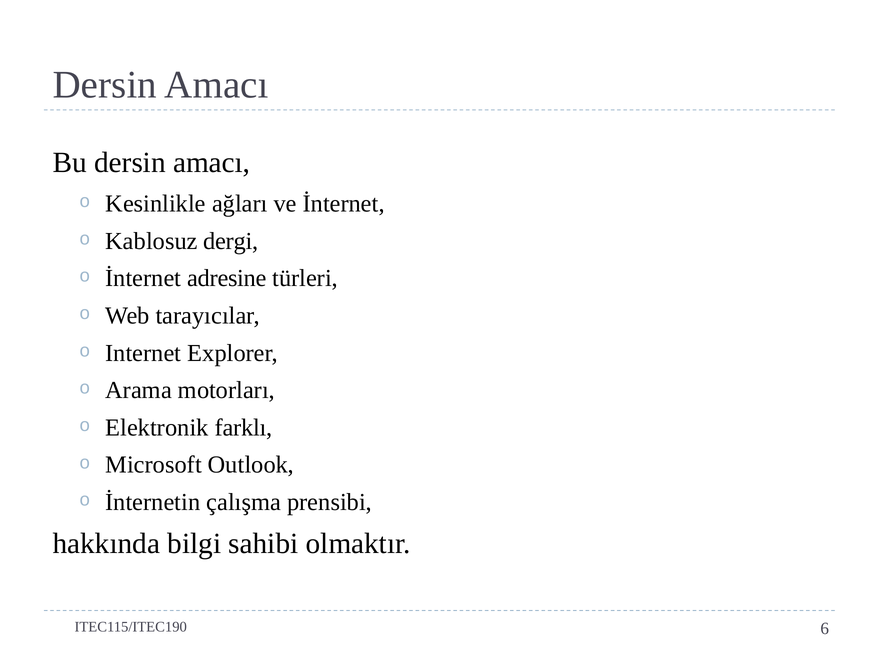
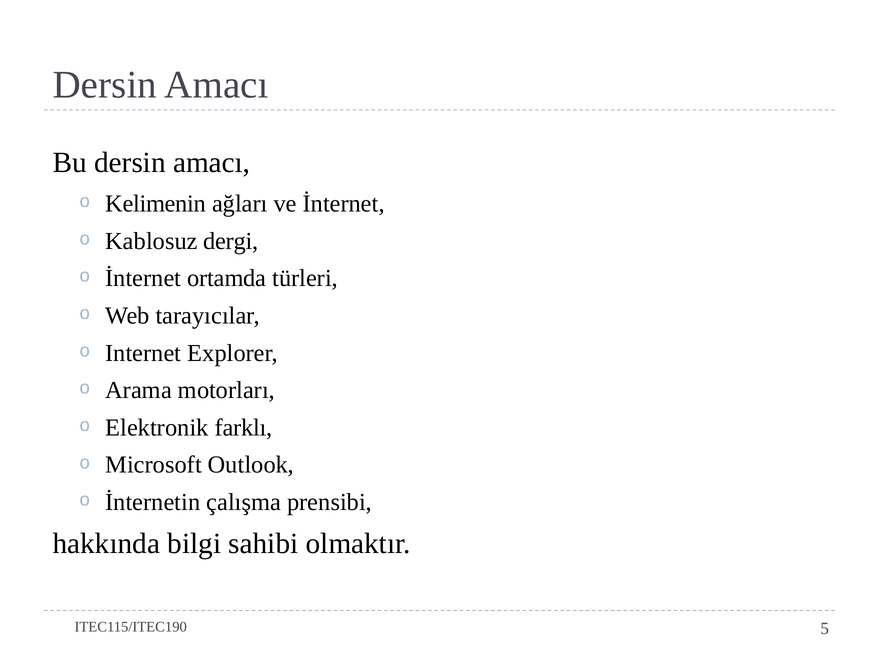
Kesinlikle: Kesinlikle -> Kelimenin (156, 204)
adresine: adresine -> ortamda (227, 278)
6: 6 -> 5 (825, 629)
